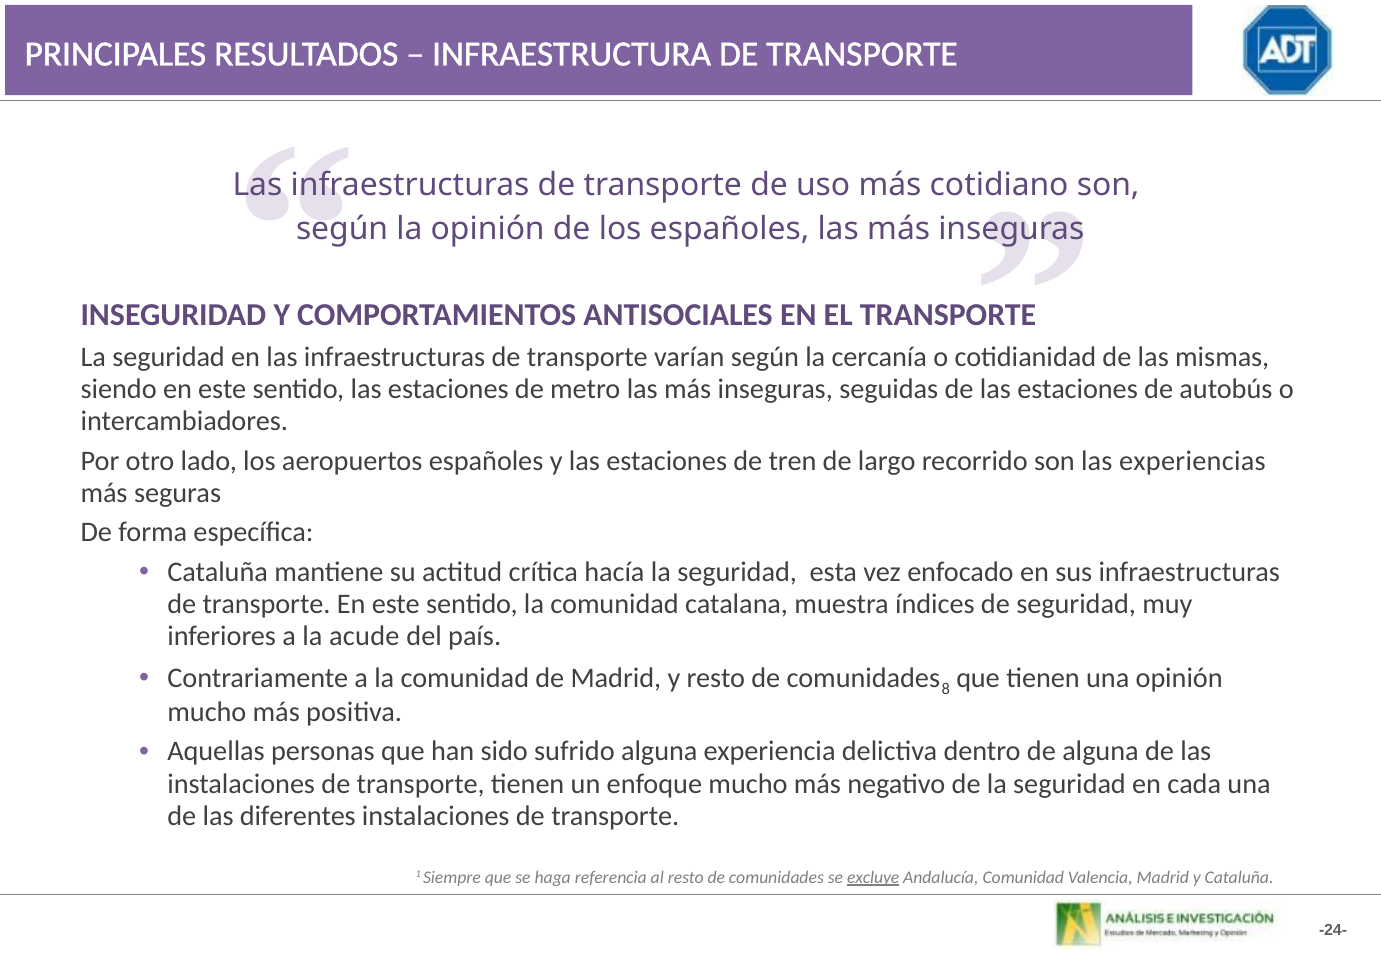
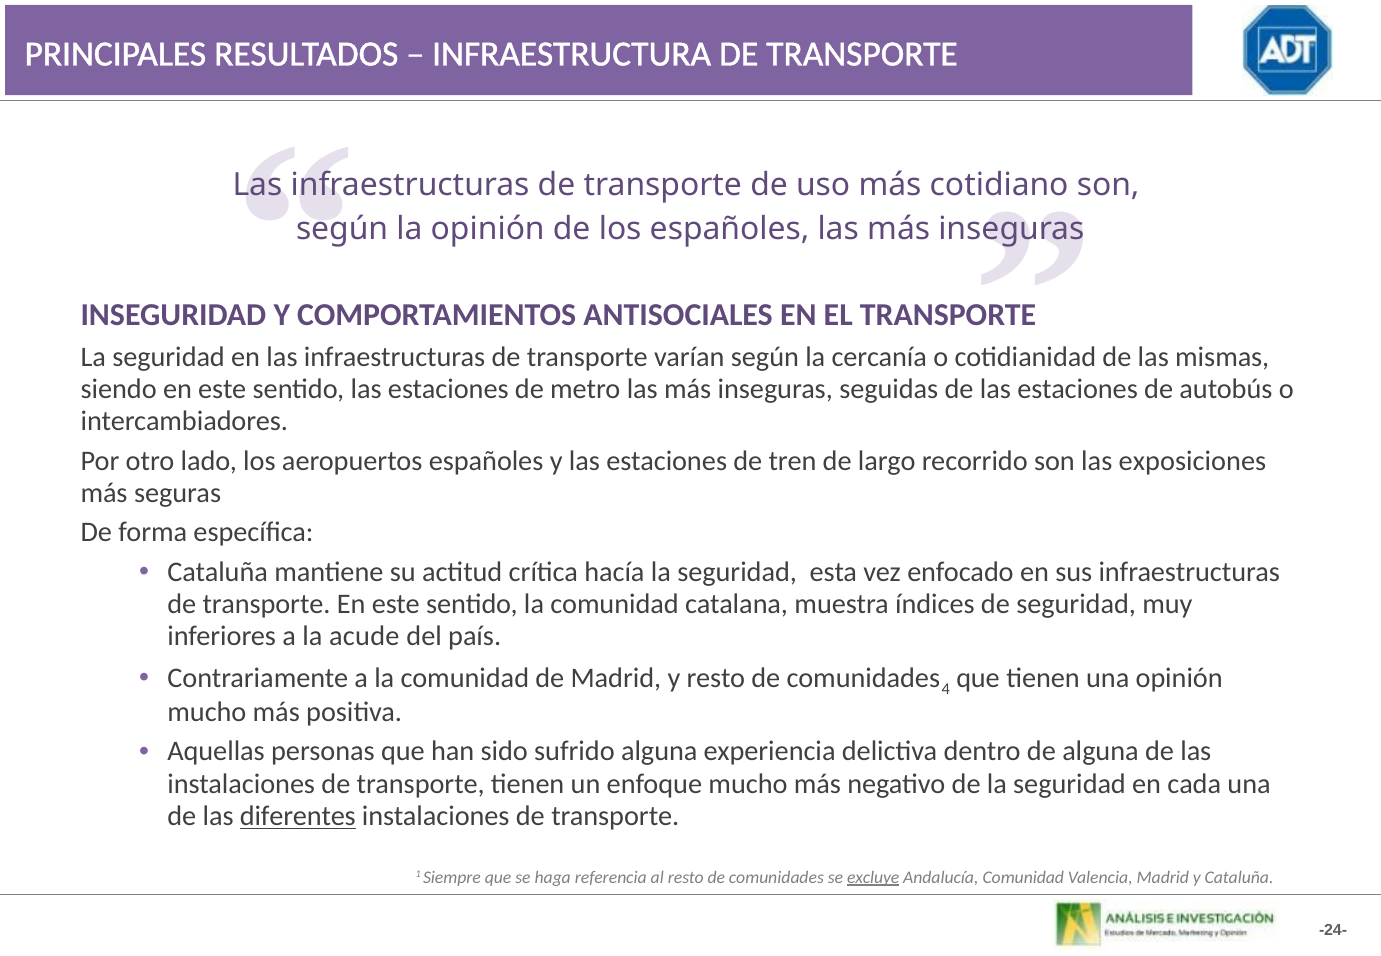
experiencias: experiencias -> exposiciones (1192, 461)
8: 8 -> 4 (946, 689)
diferentes underline: none -> present (298, 816)
